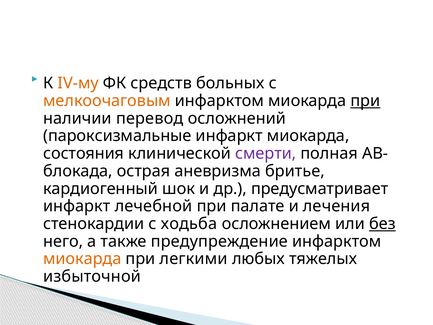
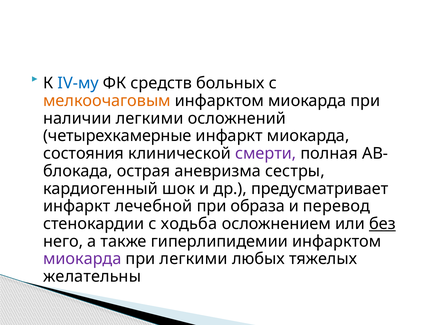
IV-му colour: orange -> blue (78, 83)
при underline: present -> none (365, 101)
наличии перевод: перевод -> легкими (150, 118)
пароксизмальные: пароксизмальные -> четырехкамерные (117, 136)
бритье: бритье -> сестры (295, 171)
палате: палате -> образа (258, 206)
лечения: лечения -> перевод (337, 206)
предупреждение: предупреждение -> гиперлипидемии (219, 241)
миокарда colour: orange -> purple (82, 259)
избыточной: избыточной -> желательны (92, 276)
